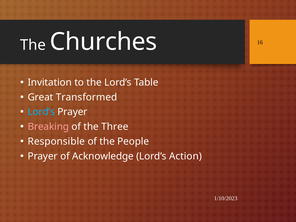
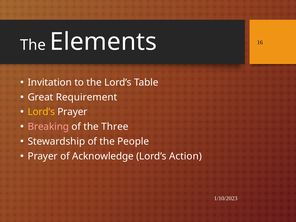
Churches: Churches -> Elements (103, 42)
Transformed: Transformed -> Requirement (87, 97)
Lord’s colour: light blue -> yellow (41, 112)
Responsible: Responsible -> Stewardship (56, 141)
